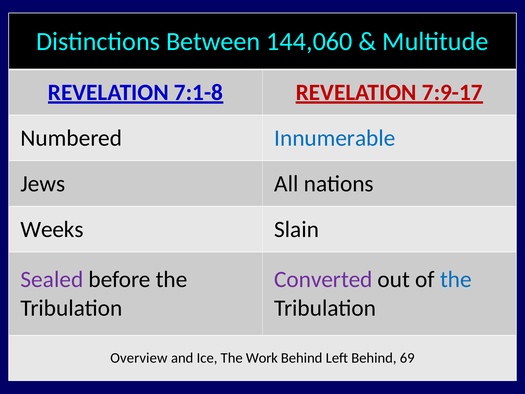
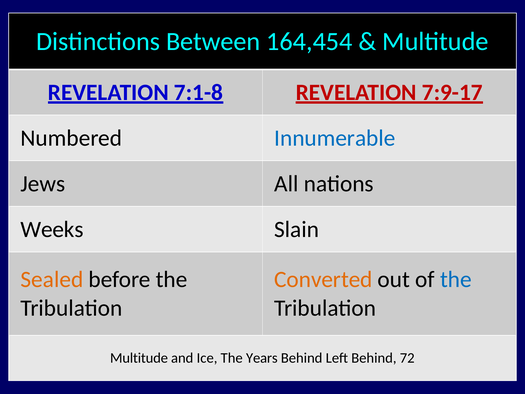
144,060: 144,060 -> 164,454 (309, 42)
Sealed colour: purple -> orange (52, 279)
Converted colour: purple -> orange (323, 279)
Overview: Overview -> Multitude (139, 358)
Work: Work -> Years (262, 358)
69: 69 -> 72 (407, 358)
